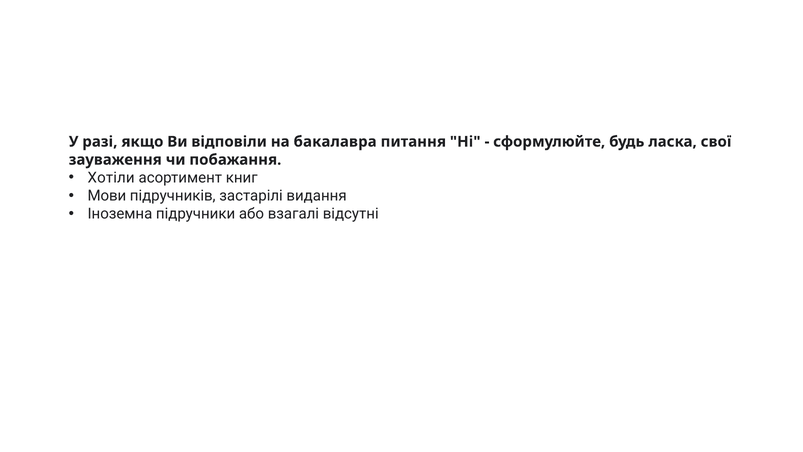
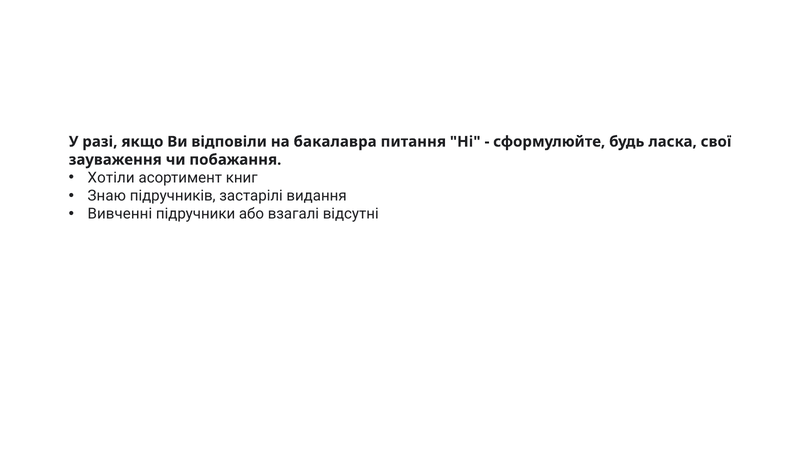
Мови: Мови -> Знаю (107, 196)
Іноземна: Іноземна -> Вивченні (120, 214)
